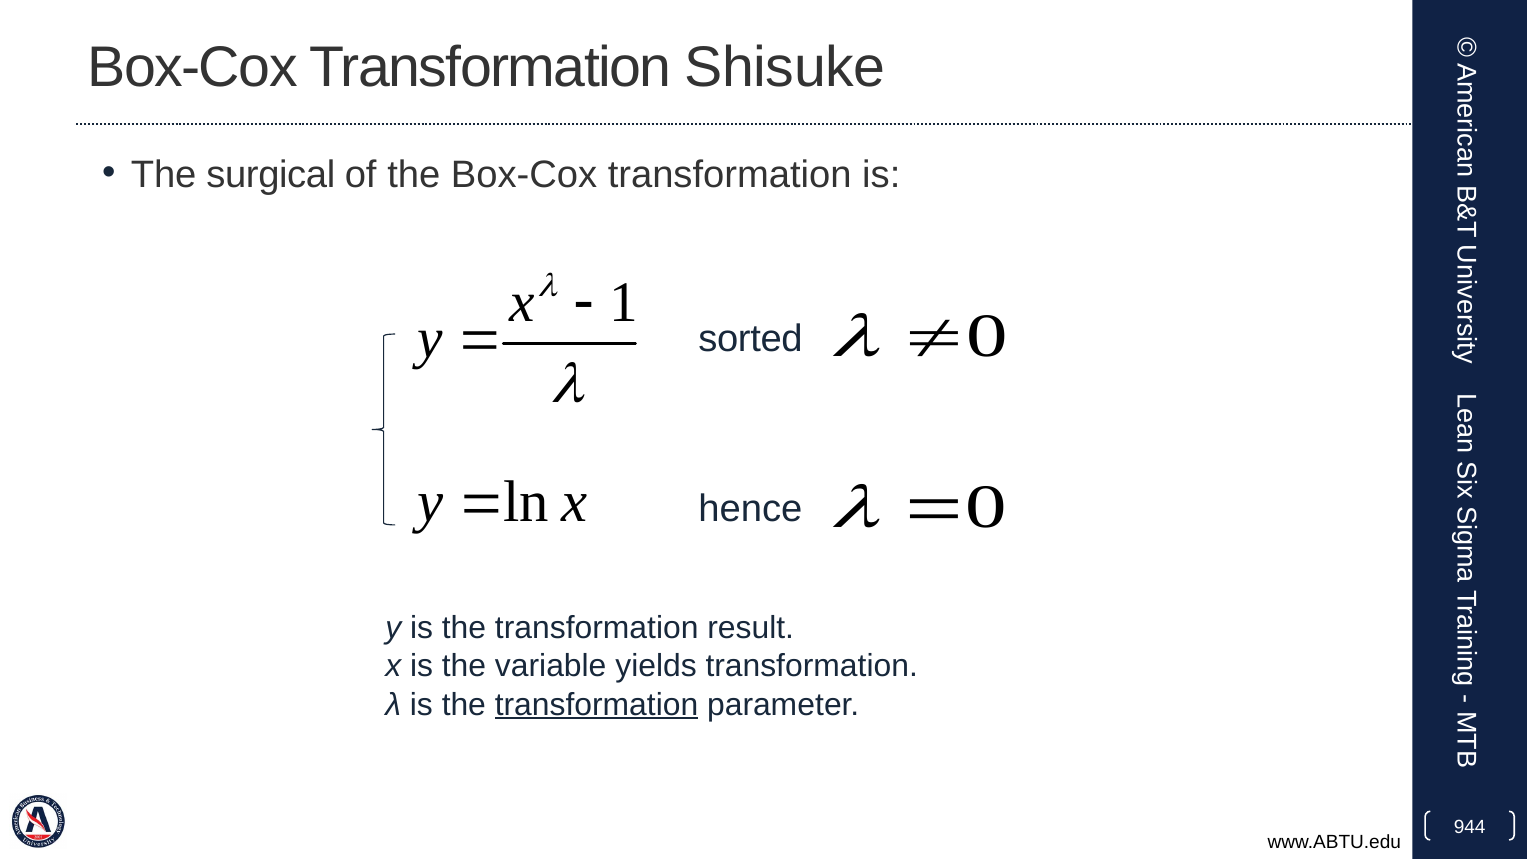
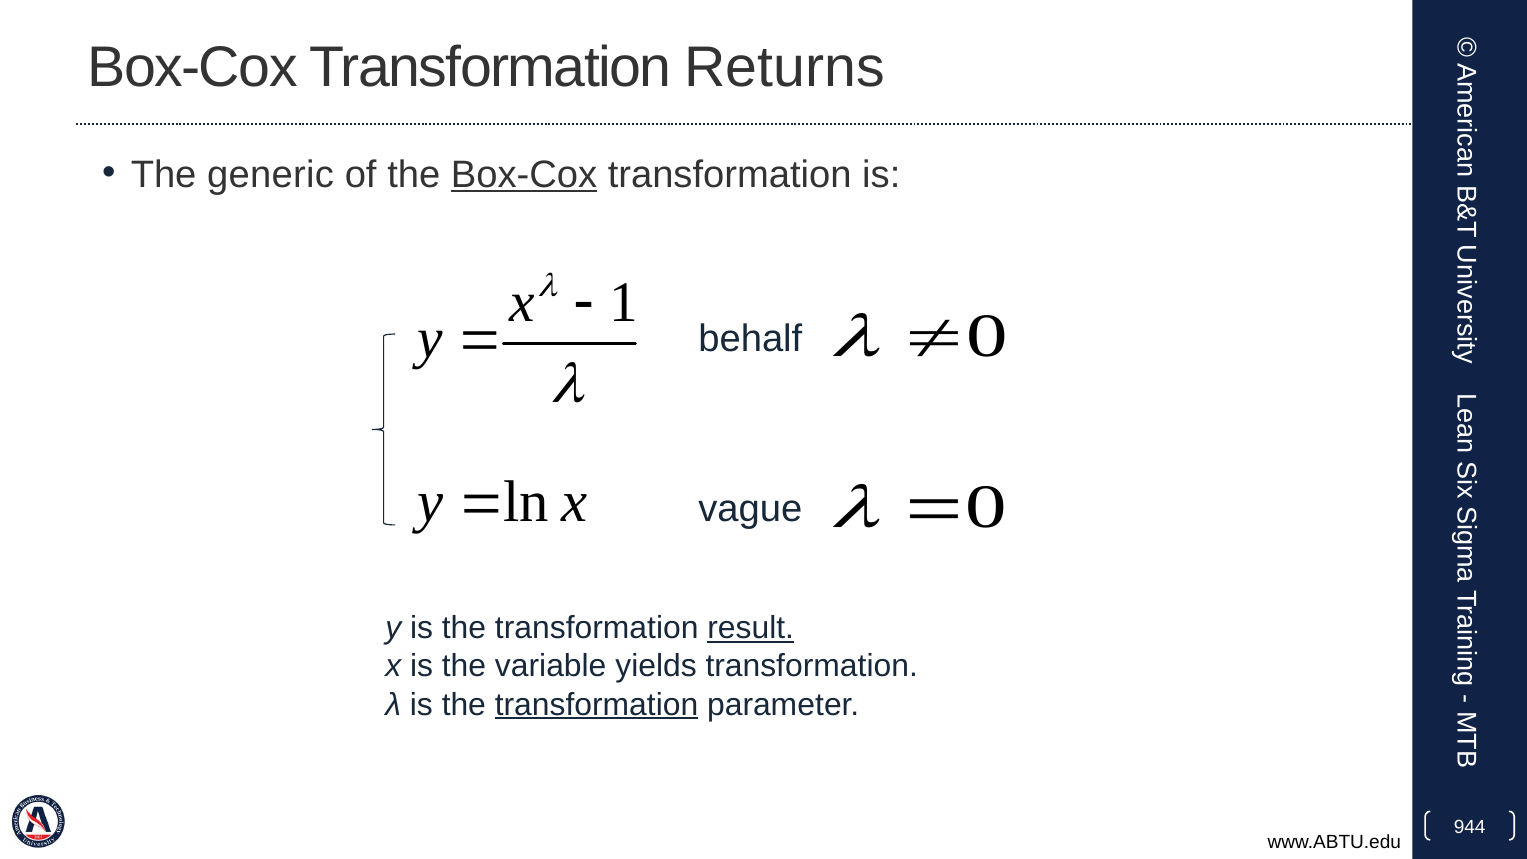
Shisuke: Shisuke -> Returns (785, 68)
surgical: surgical -> generic (270, 174)
Box-Cox underline: none -> present (524, 174)
sorted: sorted -> behalf (750, 339)
hence: hence -> vague (750, 509)
result underline: none -> present (751, 628)
